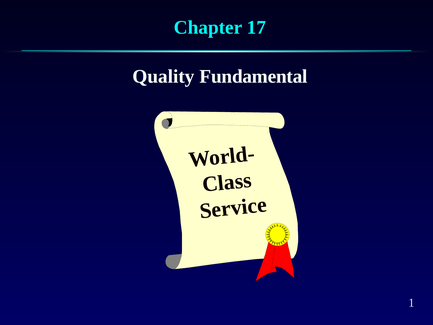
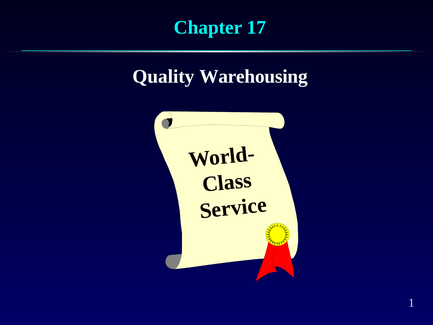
Fundamental: Fundamental -> Warehousing (254, 76)
